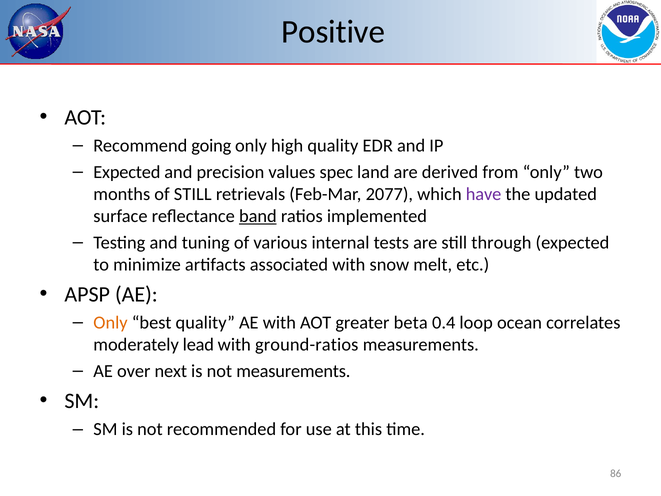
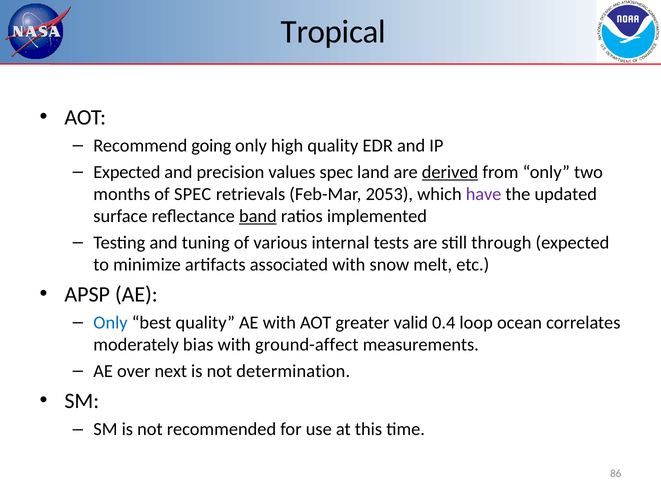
Positive: Positive -> Tropical (333, 32)
derived underline: none -> present (450, 172)
of STILL: STILL -> SPEC (193, 194)
2077: 2077 -> 2053 (389, 194)
Only colour: orange -> blue (111, 323)
beta: beta -> valid (411, 323)
lead: lead -> bias (198, 345)
ground-ratios: ground-ratios -> ground-affect (307, 345)
not measurements: measurements -> determination (293, 371)
